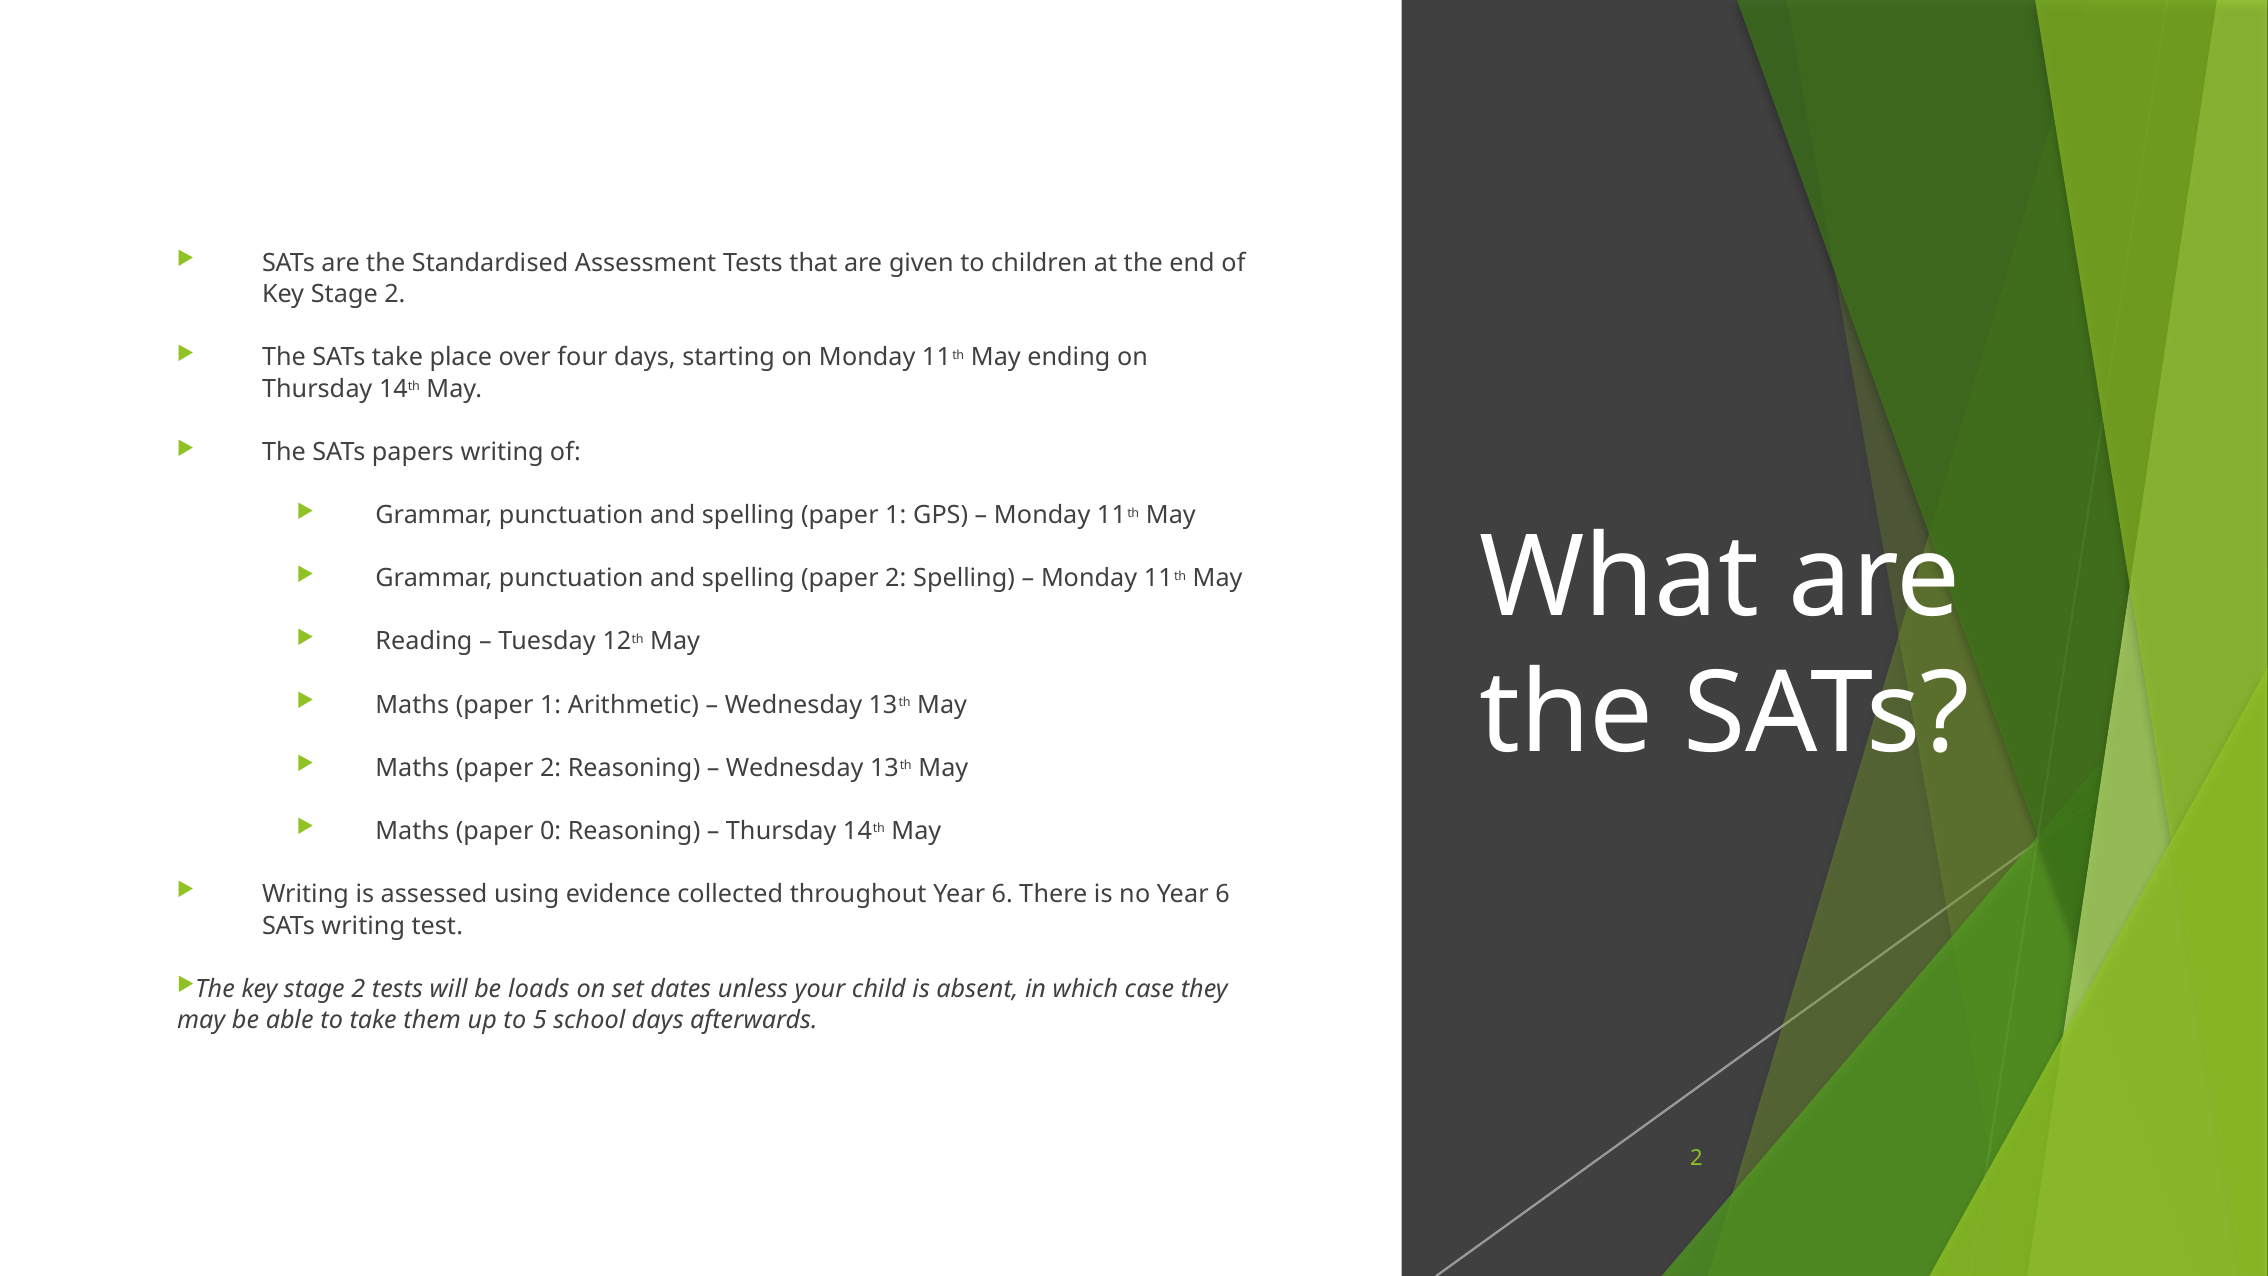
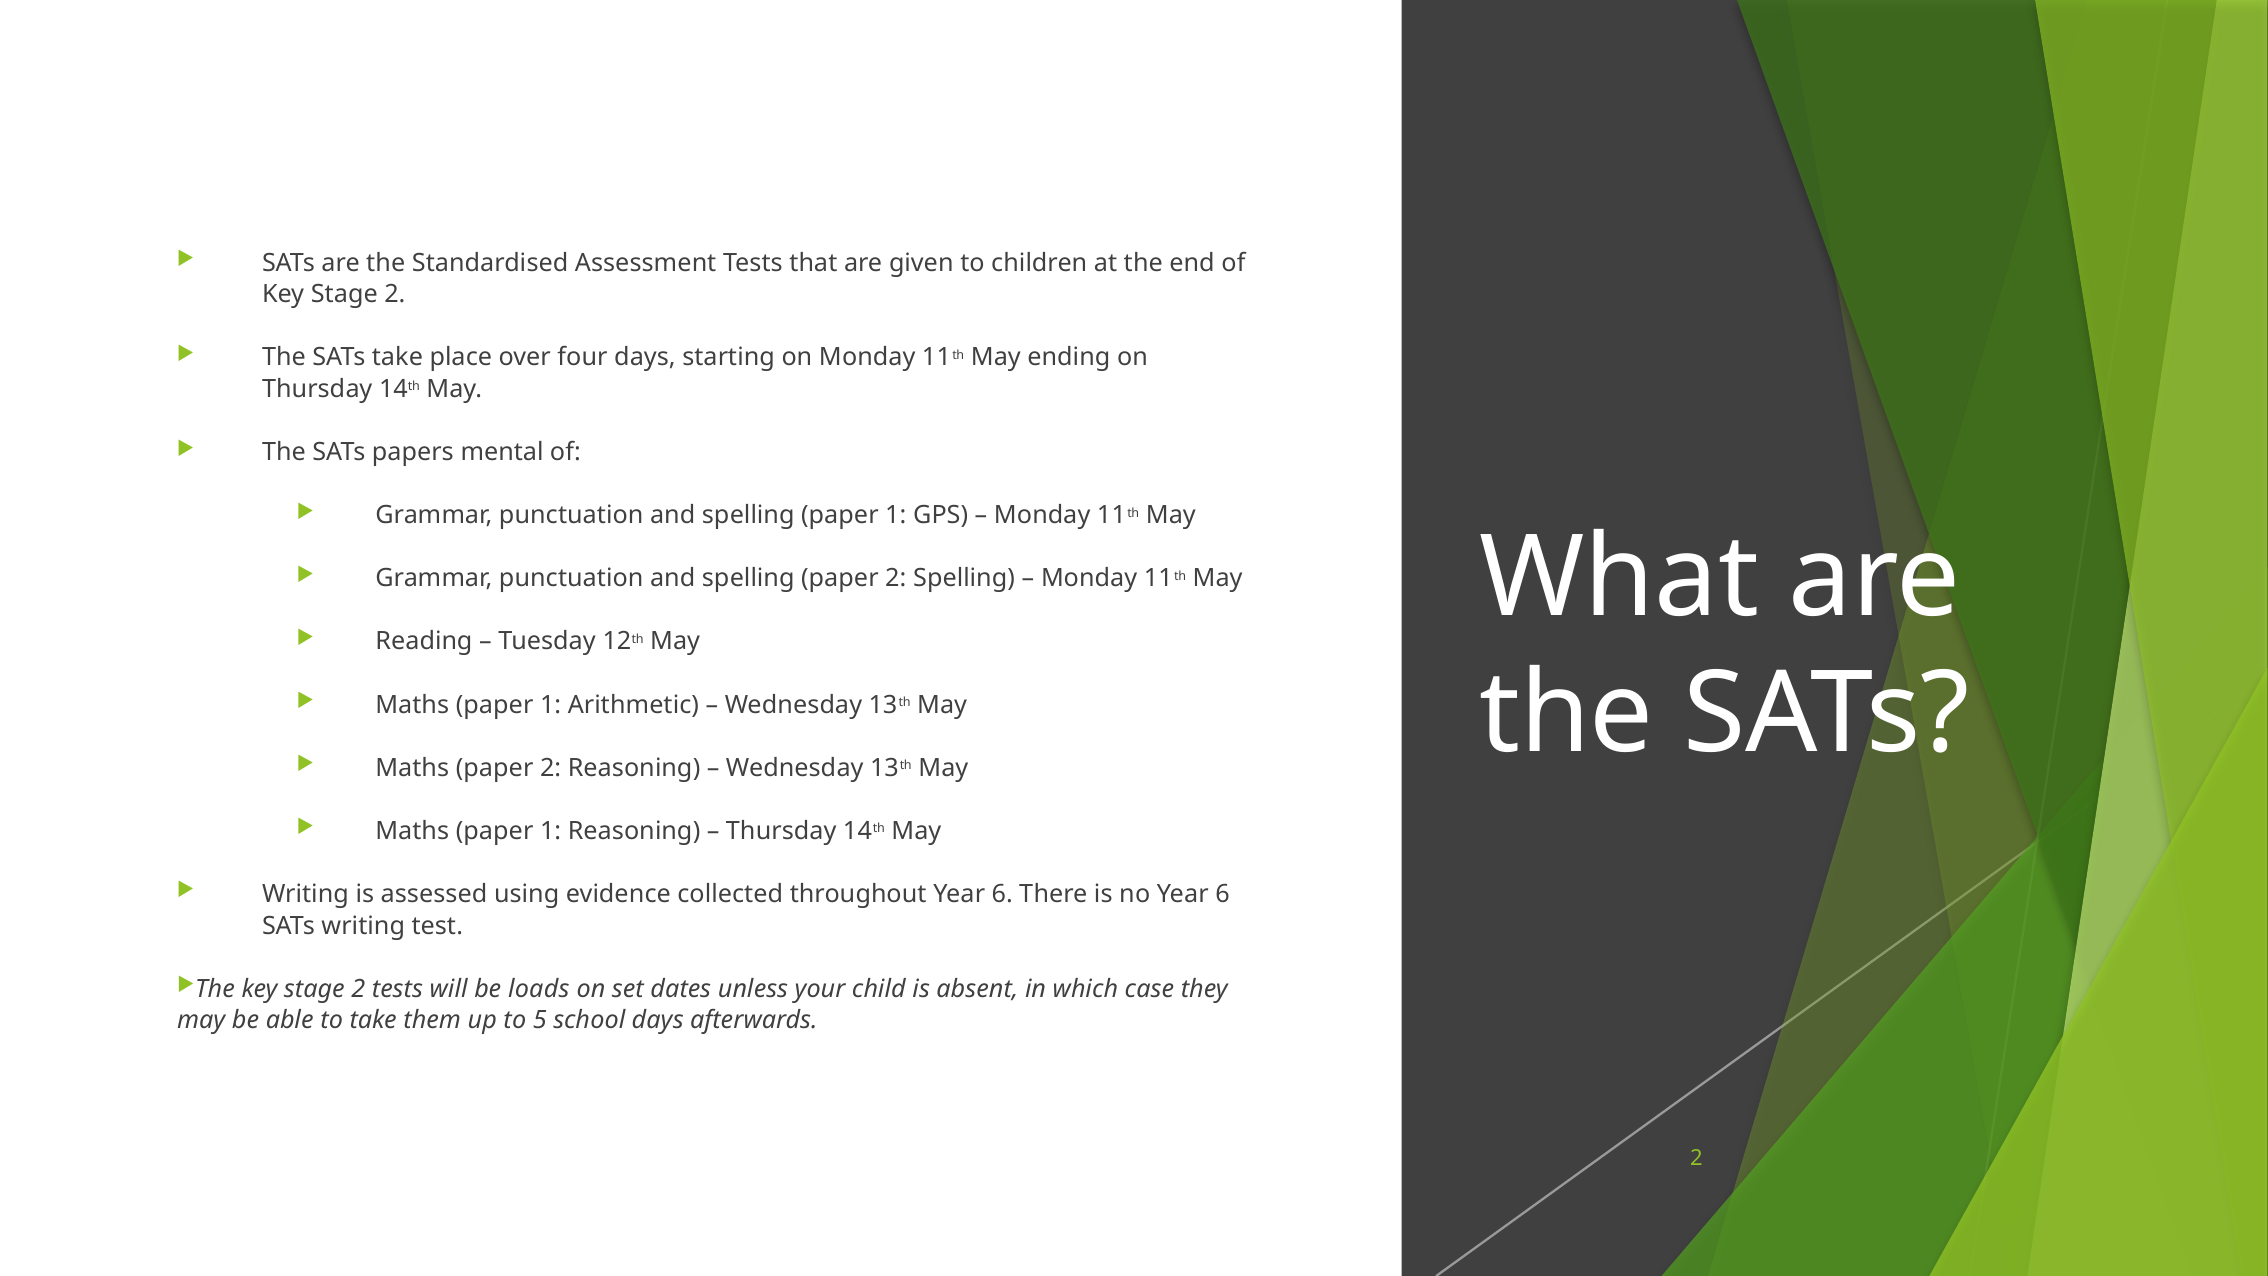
papers writing: writing -> mental (502, 452)
0: 0 -> 1 (551, 831)
